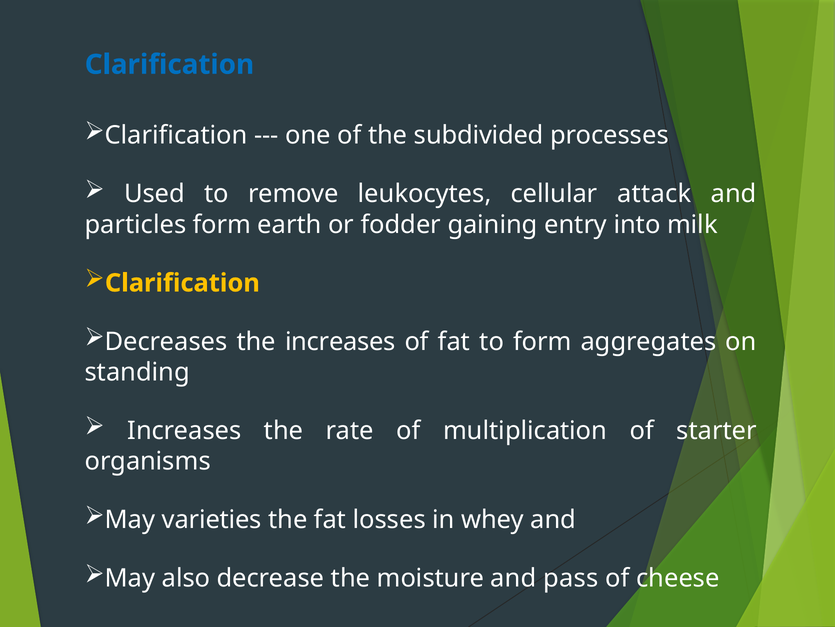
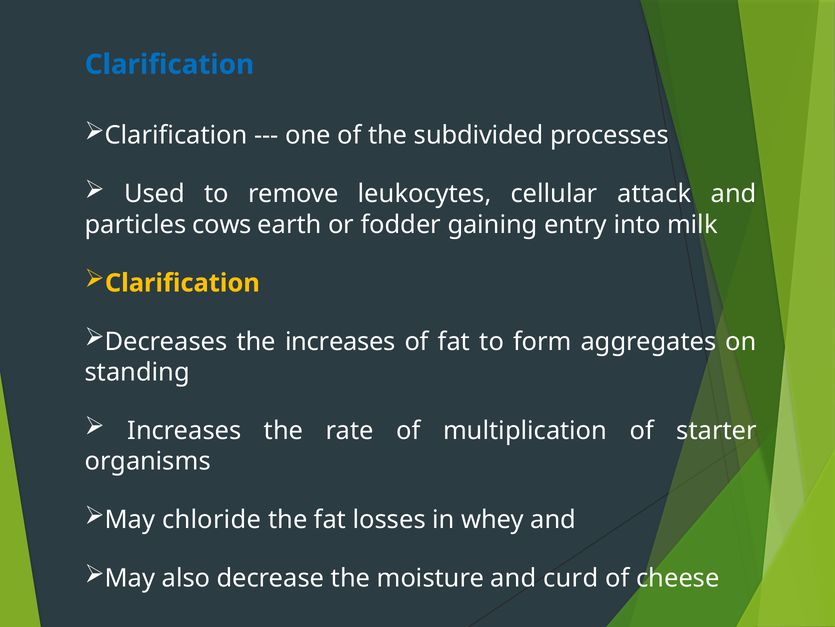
particles form: form -> cows (222, 224)
varieties: varieties -> chloride (212, 519)
pass: pass -> curd (571, 578)
